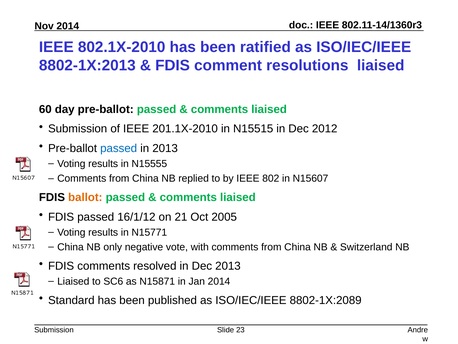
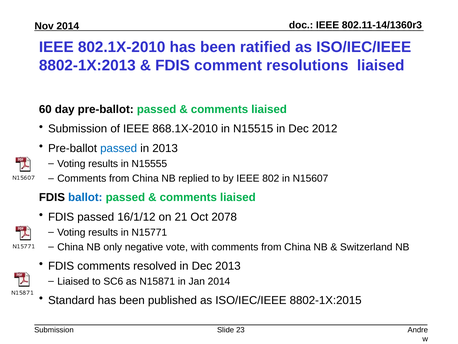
201.1X-2010: 201.1X-2010 -> 868.1X-2010 (185, 129)
ballot colour: orange -> blue (85, 197)
2005: 2005 -> 2078 (224, 217)
8802-1X:2089: 8802-1X:2089 -> 8802-1X:2015 (326, 300)
